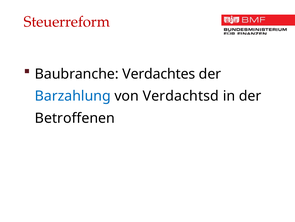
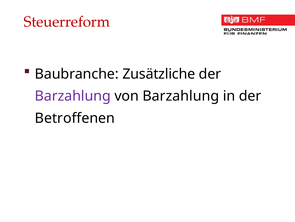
Verdachtes: Verdachtes -> Zusätzliche (159, 74)
Barzahlung colour: blue -> purple (73, 96)
von Verdachtsd: Verdachtsd -> Barzahlung (181, 96)
